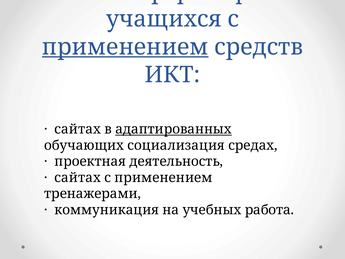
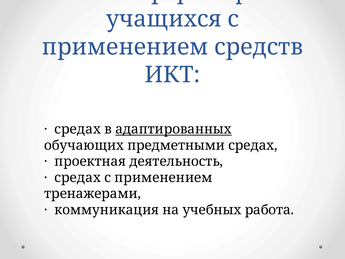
применением underline: present -> none (125, 47)
сайтах: сайтах -> средах (78, 129)
социализация: социализация -> предметными (176, 145)
сайтах: сайтах -> средах (78, 178)
